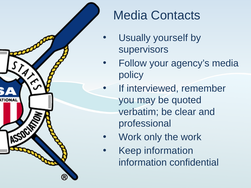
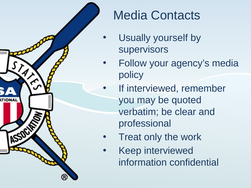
Work: Work -> Treat (130, 137)
Keep information: information -> interviewed (169, 151)
